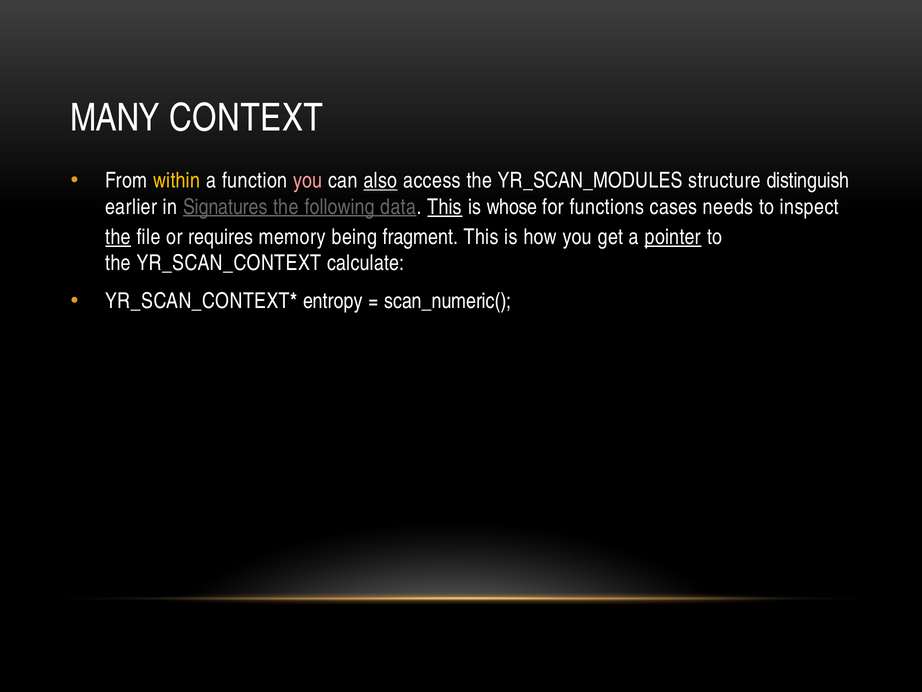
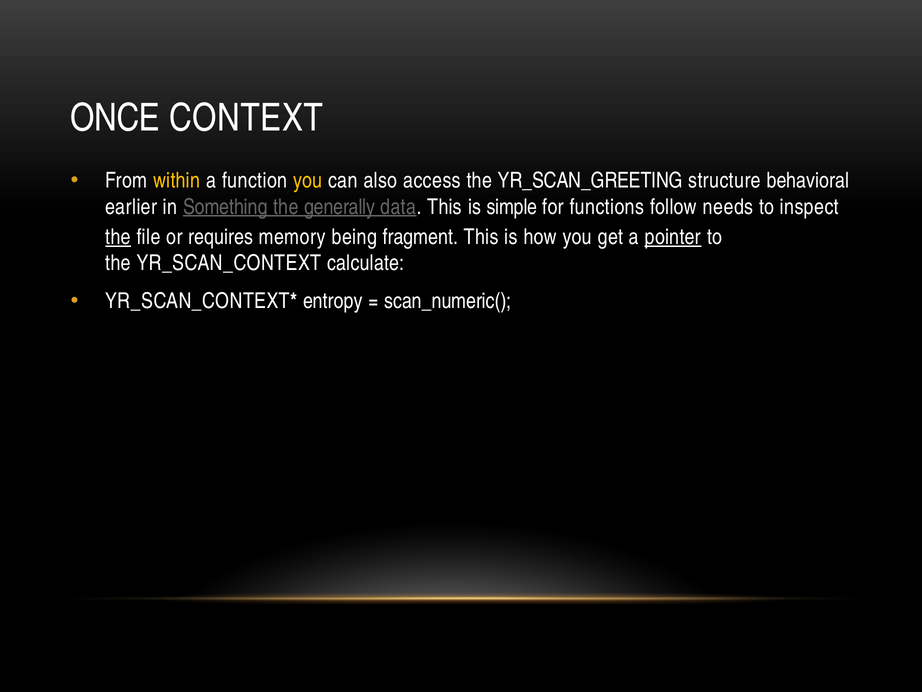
MANY: MANY -> ONCE (115, 118)
you colour: pink -> yellow (308, 181)
also underline: present -> none (380, 181)
YR_SCAN_MODULES: YR_SCAN_MODULES -> YR_SCAN_GREETING (590, 181)
distinguish: distinguish -> behavioral (808, 181)
Signatures: Signatures -> Something (225, 207)
following: following -> generally (340, 207)
This underline: present -> none (445, 207)
whose: whose -> simple (512, 207)
cases: cases -> follow (673, 207)
